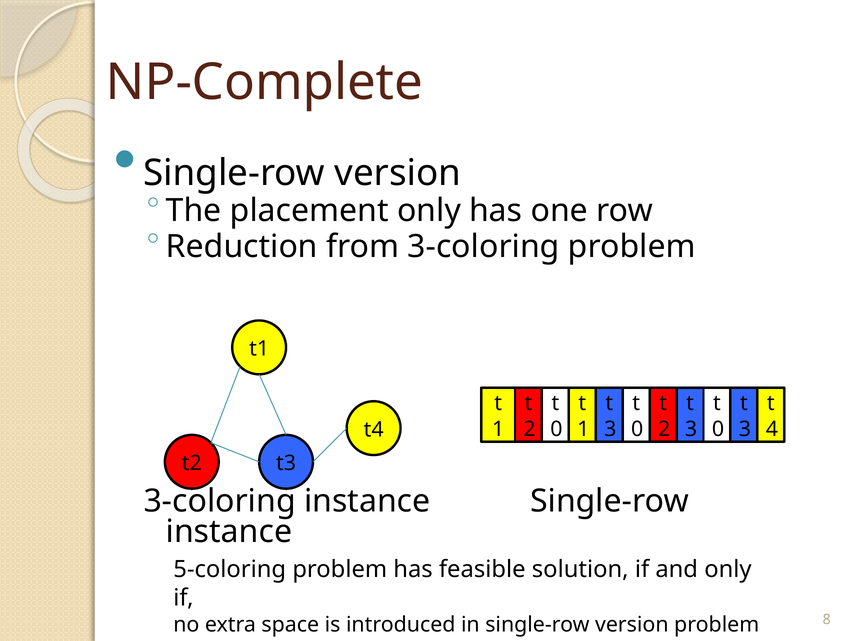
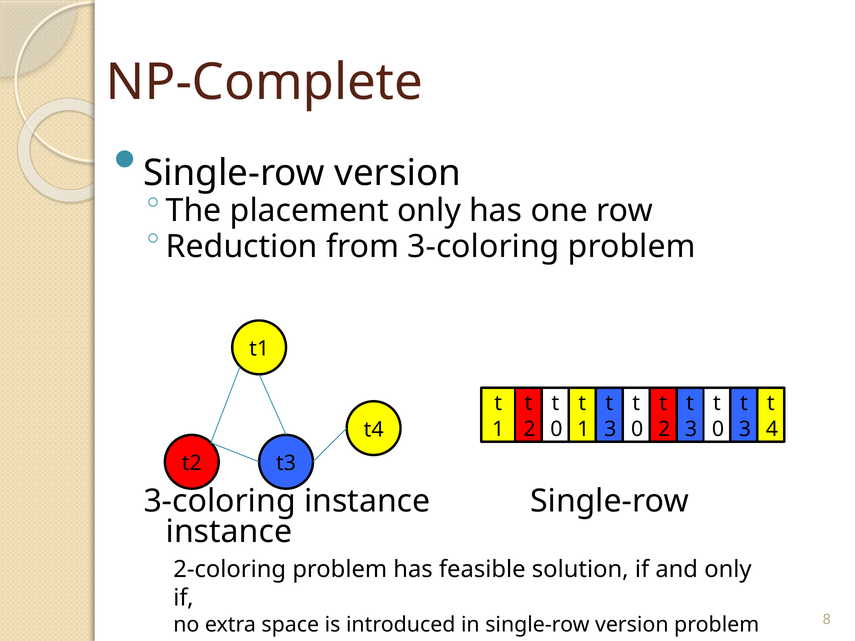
5-coloring: 5-coloring -> 2-coloring (230, 570)
